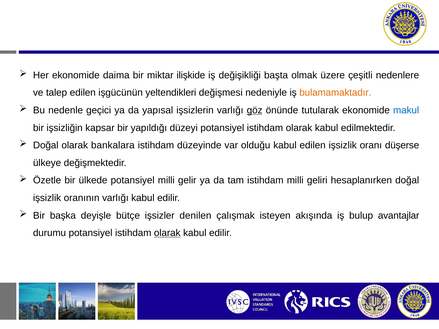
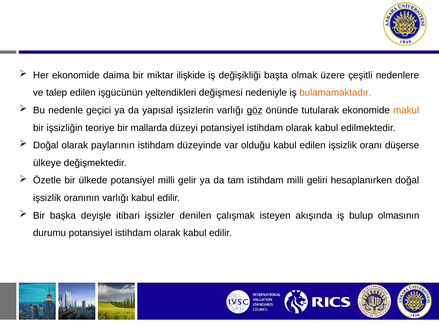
makul colour: blue -> orange (406, 110)
kapsar: kapsar -> teoriye (100, 128)
yapıldığı: yapıldığı -> mallarda (149, 128)
bankalara: bankalara -> paylarının (113, 145)
bütçe: bütçe -> itibari (128, 216)
avantajlar: avantajlar -> olmasının (399, 216)
olarak underline: present -> none (167, 233)
